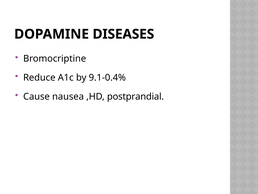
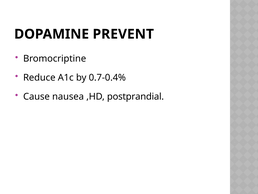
DISEASES: DISEASES -> PREVENT (123, 34)
9.1-0.4%: 9.1-0.4% -> 0.7-0.4% (107, 77)
